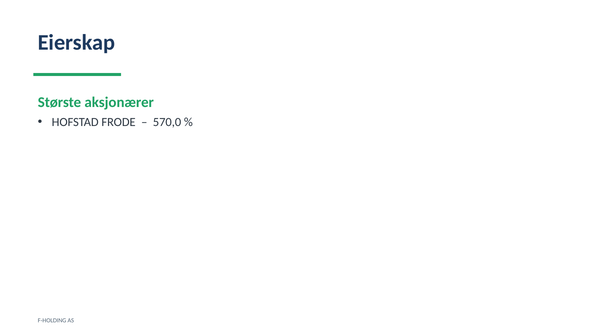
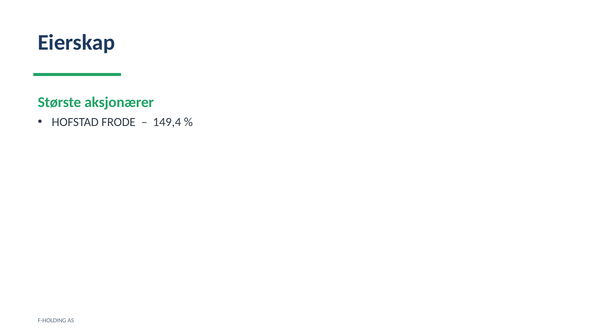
570,0: 570,0 -> 149,4 (167, 122)
